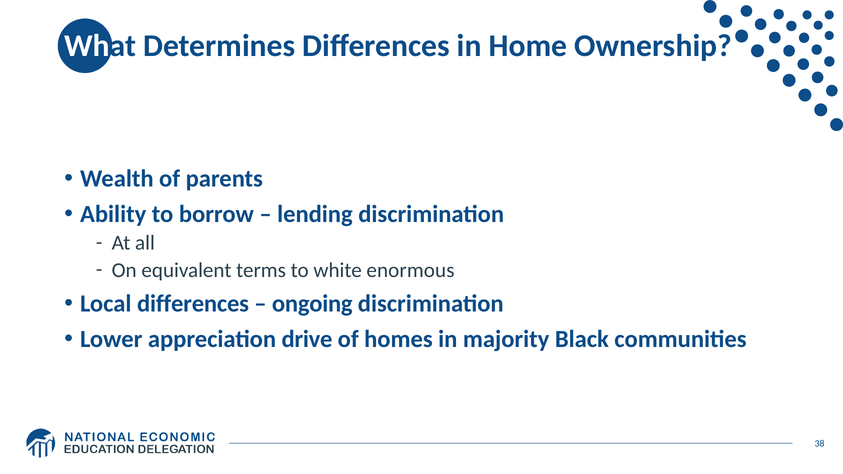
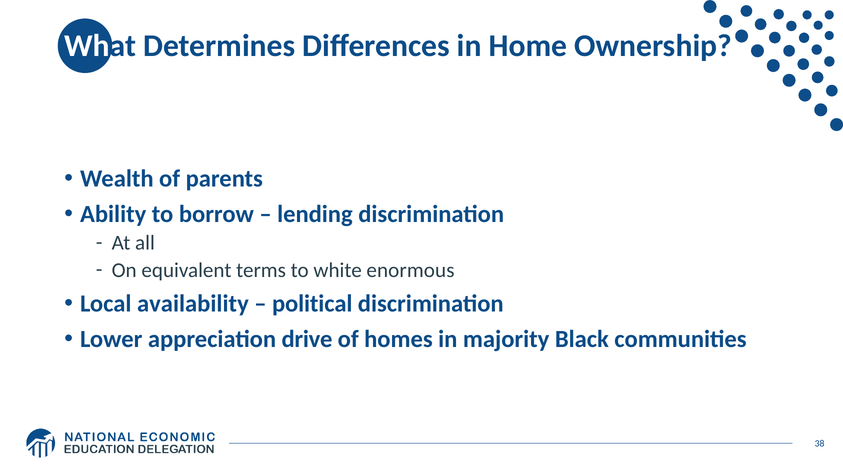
Local differences: differences -> availability (193, 304)
ongoing: ongoing -> political (312, 304)
